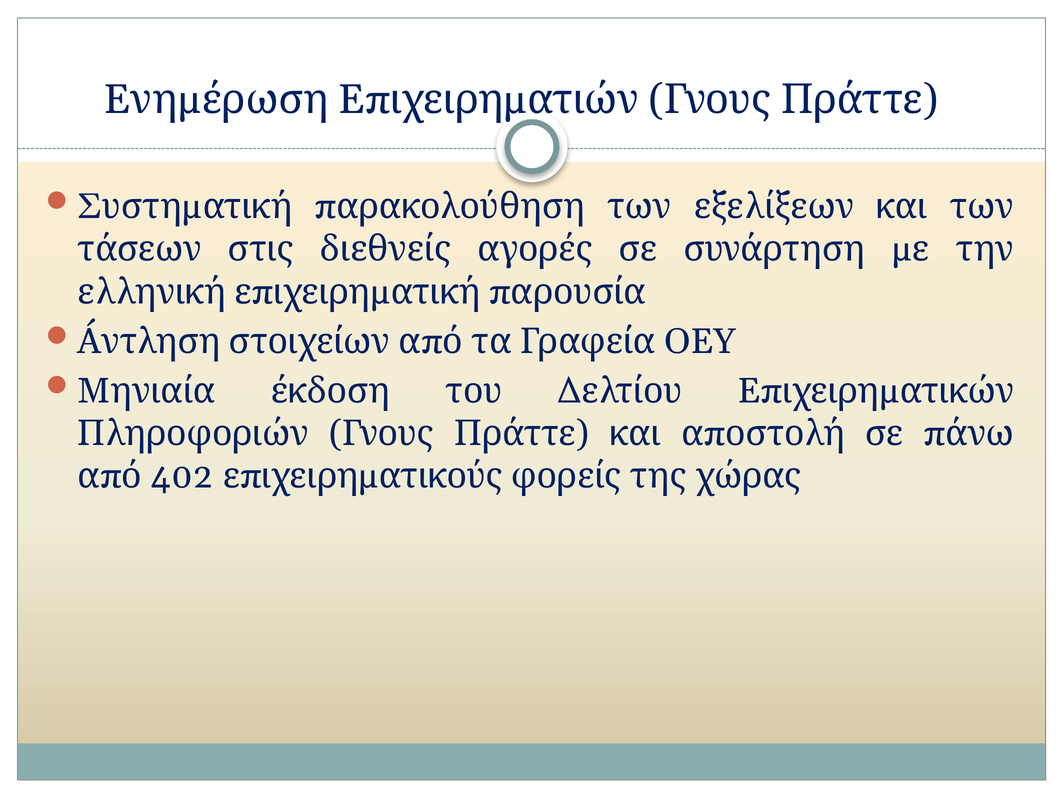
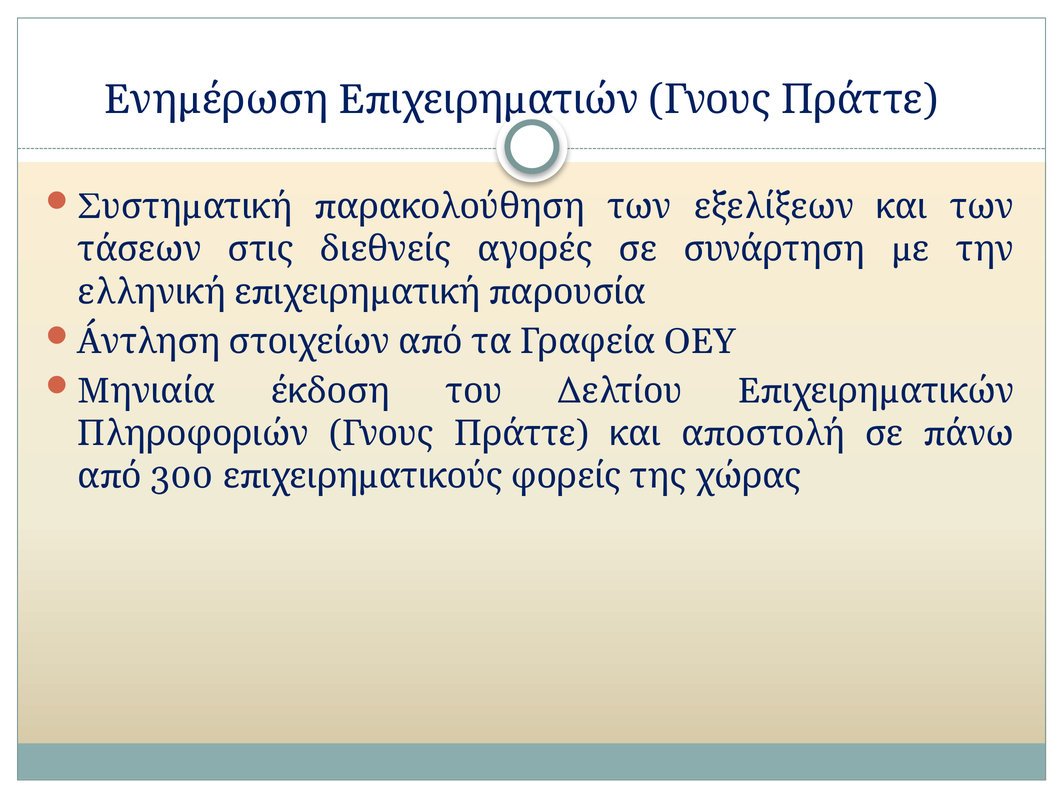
402: 402 -> 300 (182, 476)
